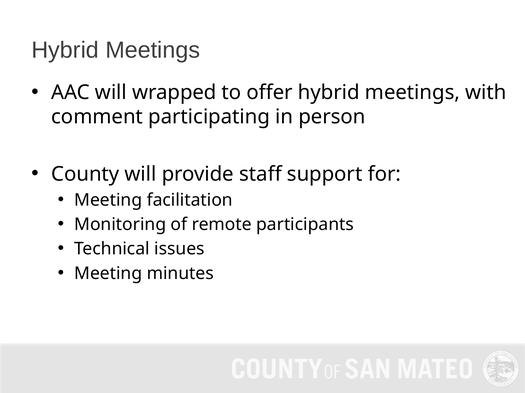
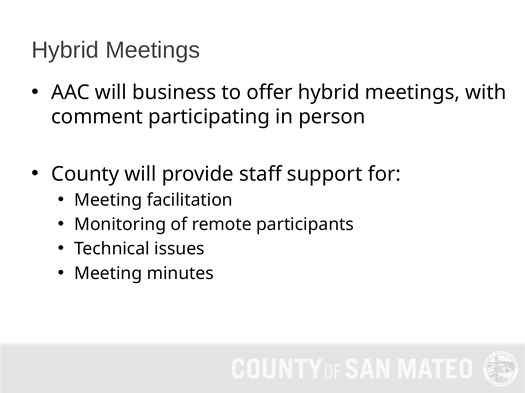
wrapped: wrapped -> business (174, 93)
